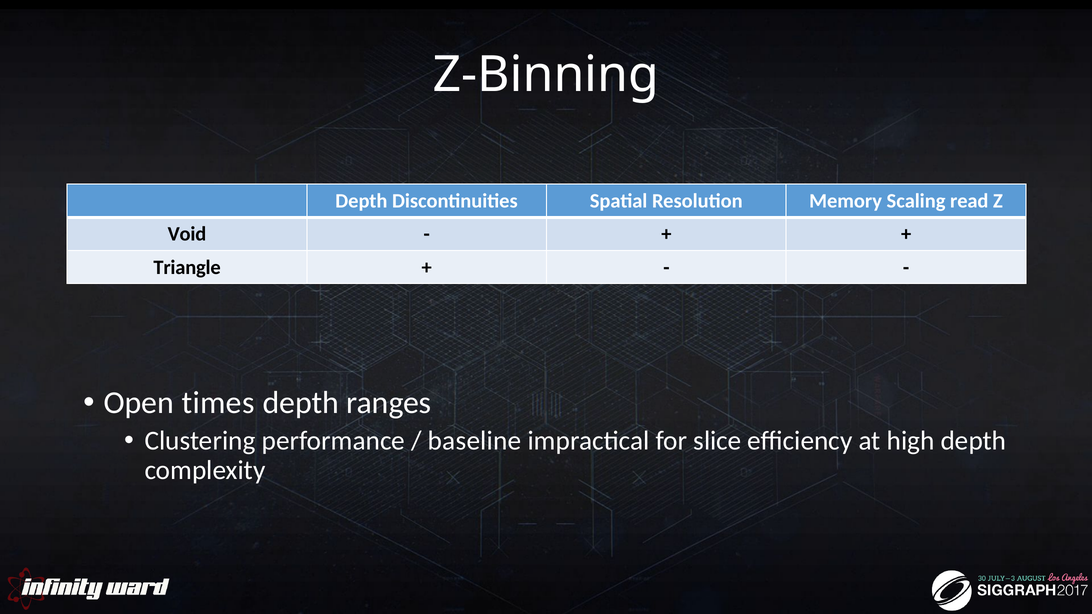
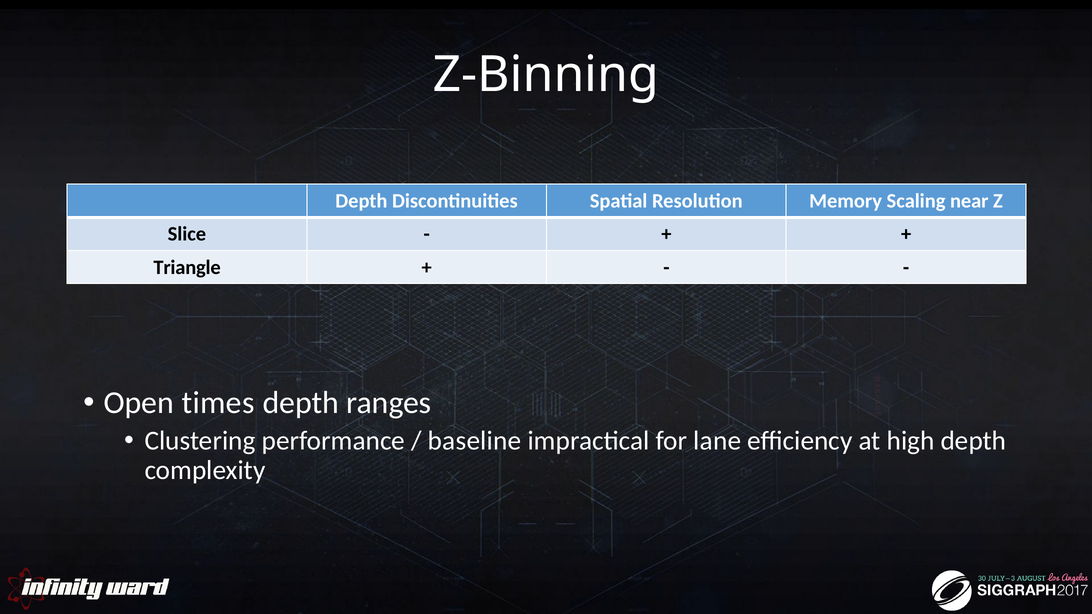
read: read -> near (969, 201)
Void: Void -> Slice (187, 234)
slice: slice -> lane (717, 441)
